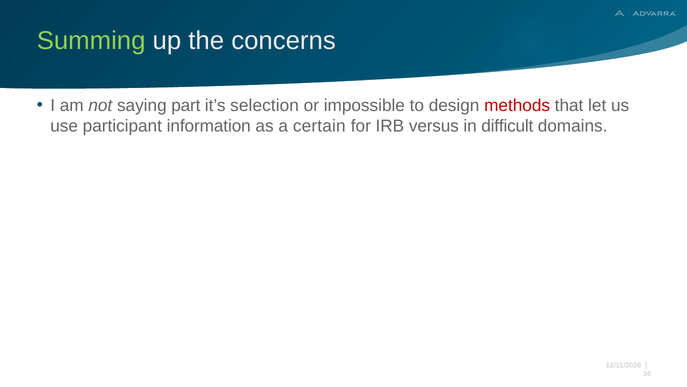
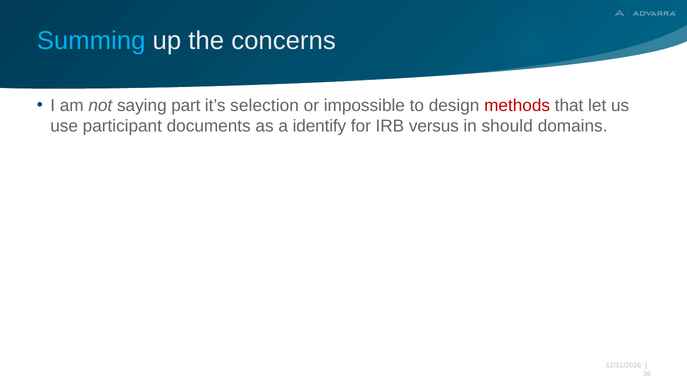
Summing colour: light green -> light blue (91, 41)
information: information -> documents (209, 126)
certain: certain -> identify (319, 126)
difficult: difficult -> should (507, 126)
